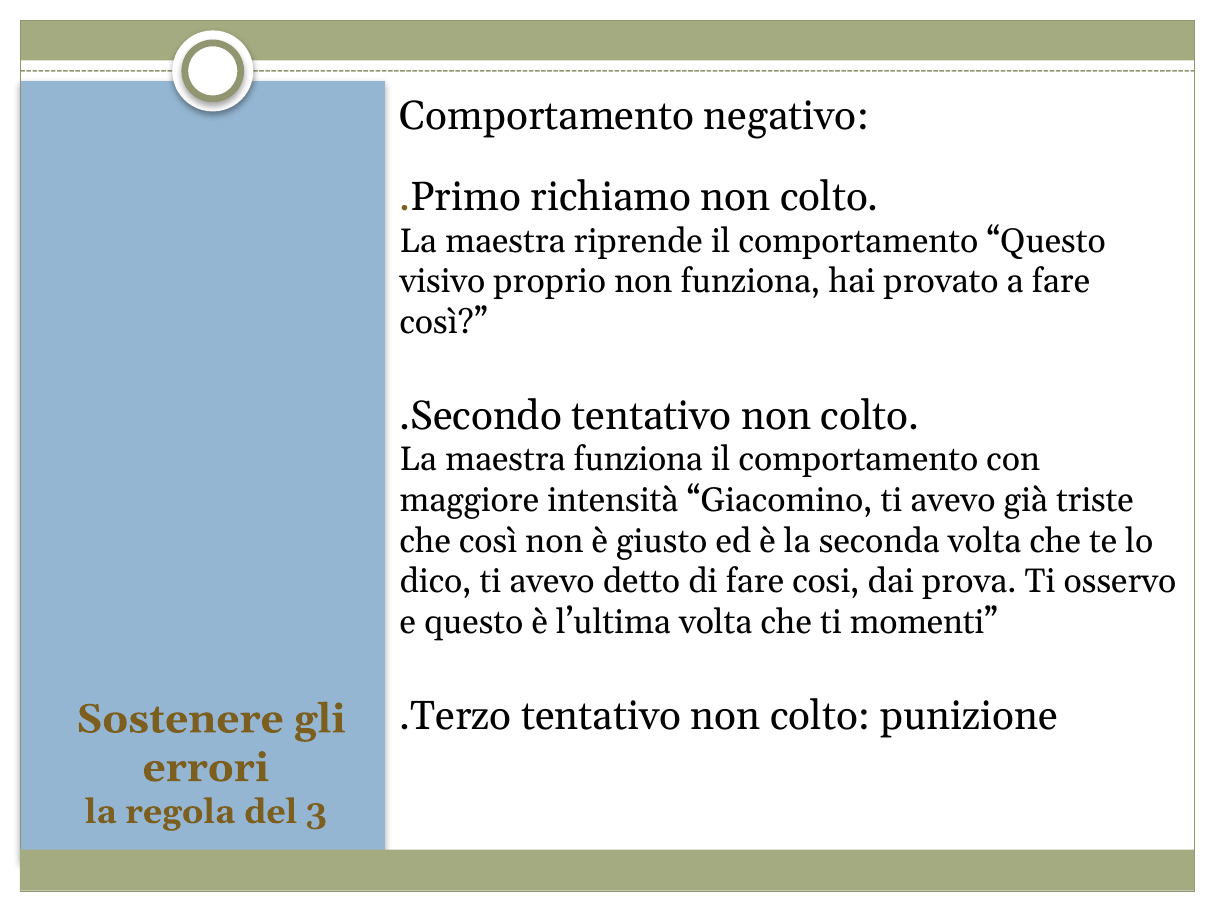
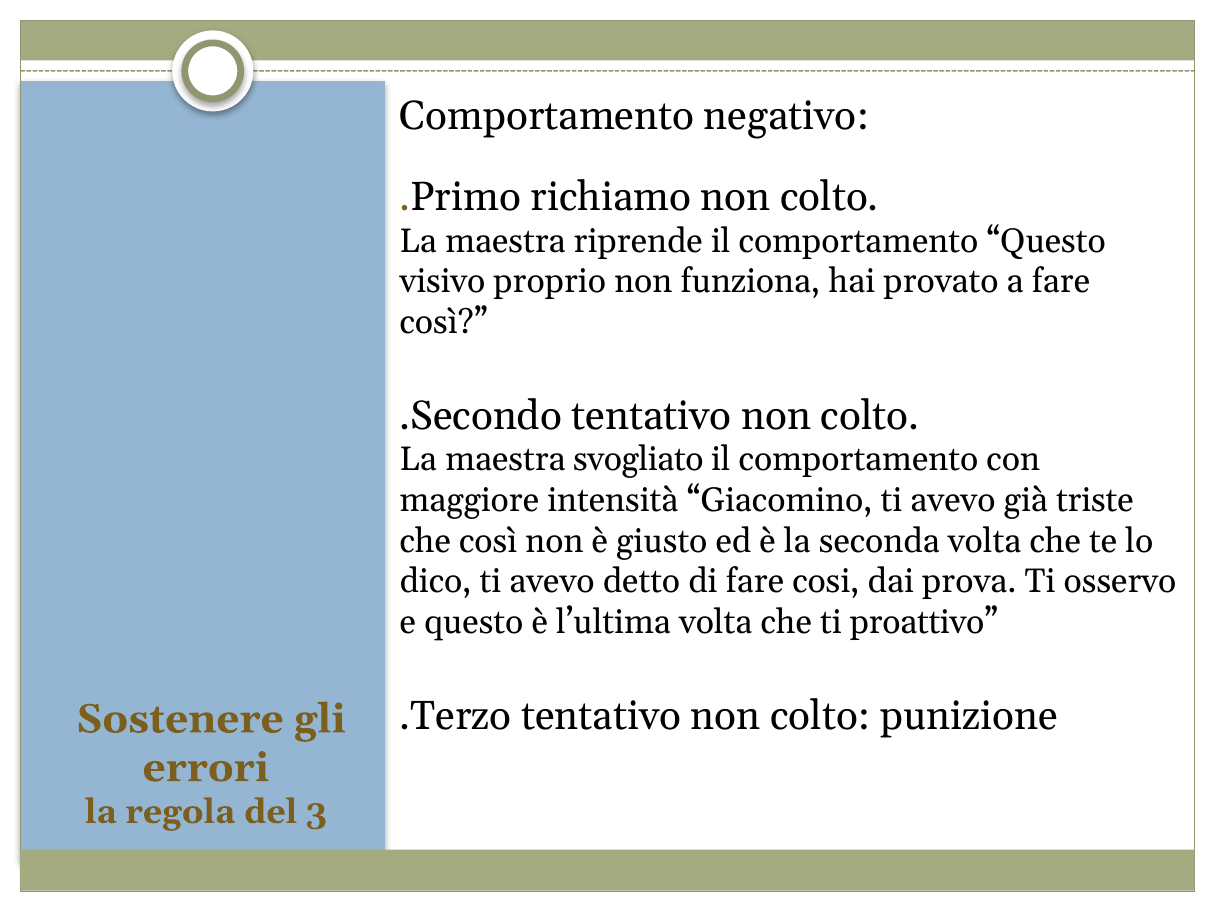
maestra funziona: funziona -> svogliato (638, 460)
momenti: momenti -> proattivo (924, 622)
